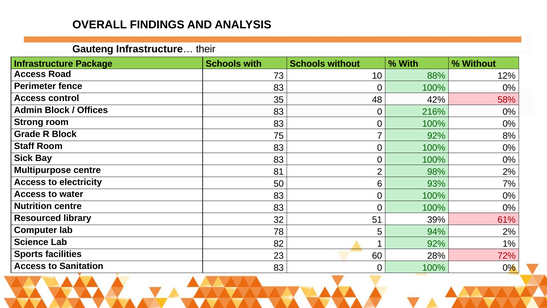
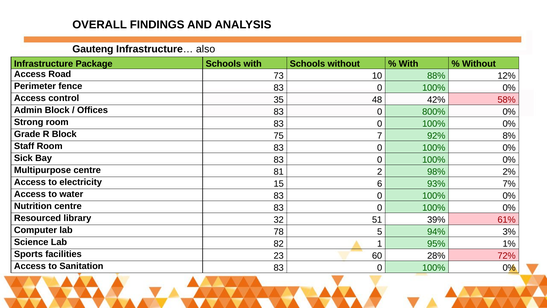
their: their -> also (206, 49)
216%: 216% -> 800% (434, 112)
50: 50 -> 15 (279, 184)
94% 2%: 2% -> 3% (509, 232)
1 92%: 92% -> 95% (436, 244)
